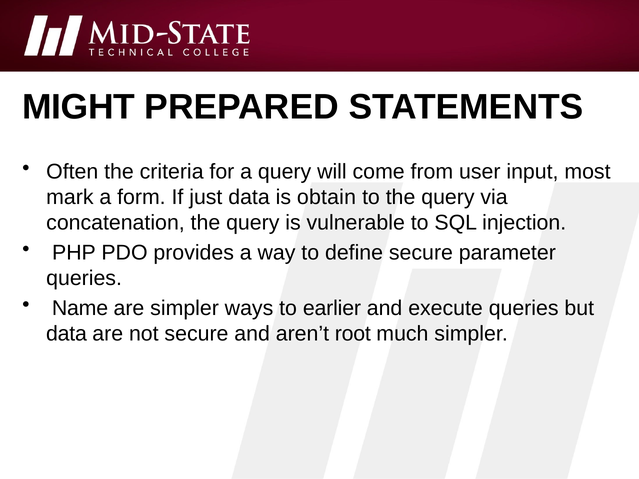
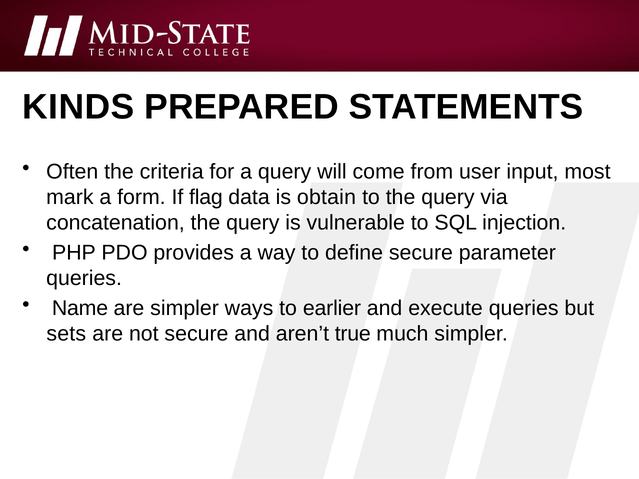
MIGHT: MIGHT -> KINDS (78, 107)
just: just -> flag (206, 197)
data: data -> sets (66, 334)
root: root -> true (353, 334)
